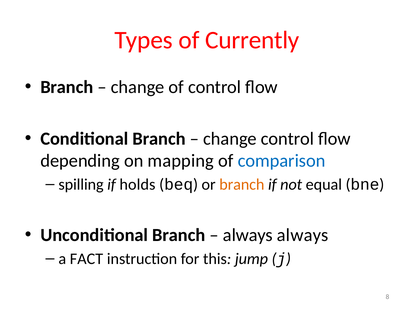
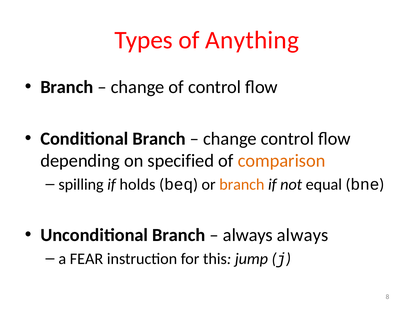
Currently: Currently -> Anything (252, 40)
mapping: mapping -> specified (181, 160)
comparison colour: blue -> orange (282, 160)
FACT: FACT -> FEAR (86, 258)
